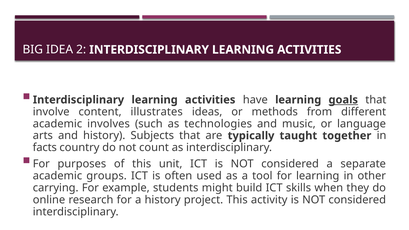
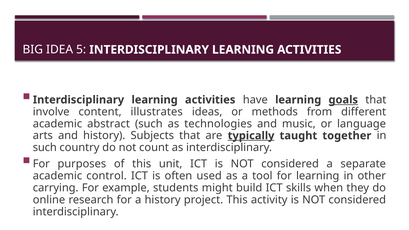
2: 2 -> 5 (81, 50)
involves: involves -> abstract (109, 124)
typically underline: none -> present (251, 136)
facts: facts -> such (45, 148)
groups: groups -> control (107, 176)
